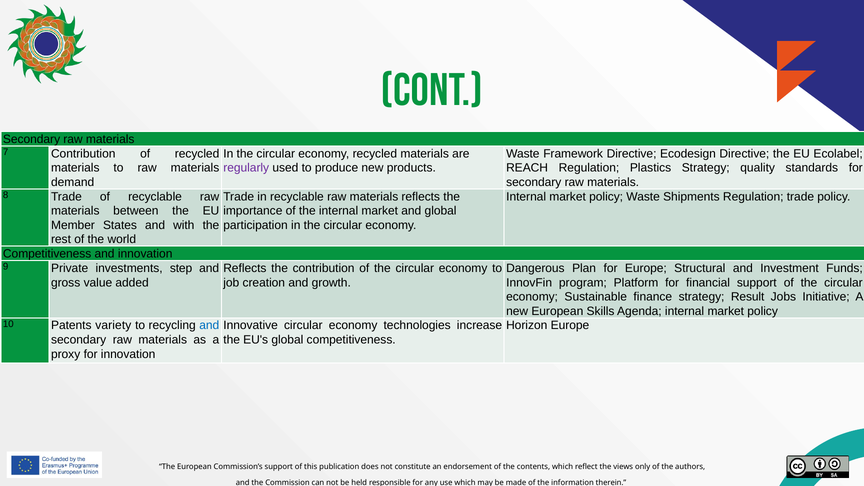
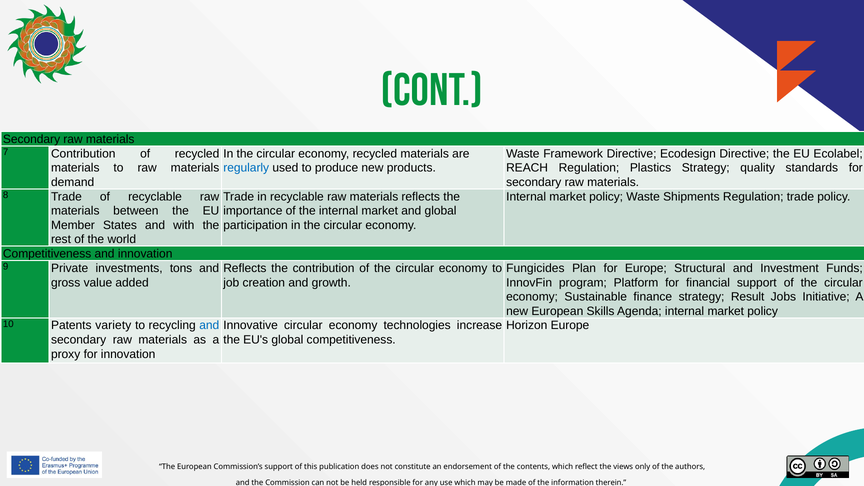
regularly colour: purple -> blue (246, 168)
step: step -> tons (181, 268)
Dangerous: Dangerous -> Fungicides (535, 268)
